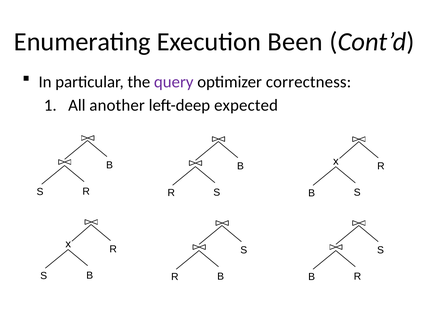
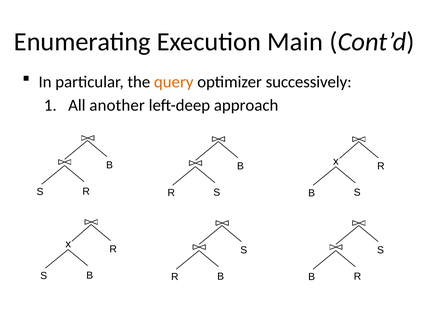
Been: Been -> Main (295, 42)
query colour: purple -> orange (174, 82)
correctness: correctness -> successively (309, 82)
expected: expected -> approach (246, 105)
